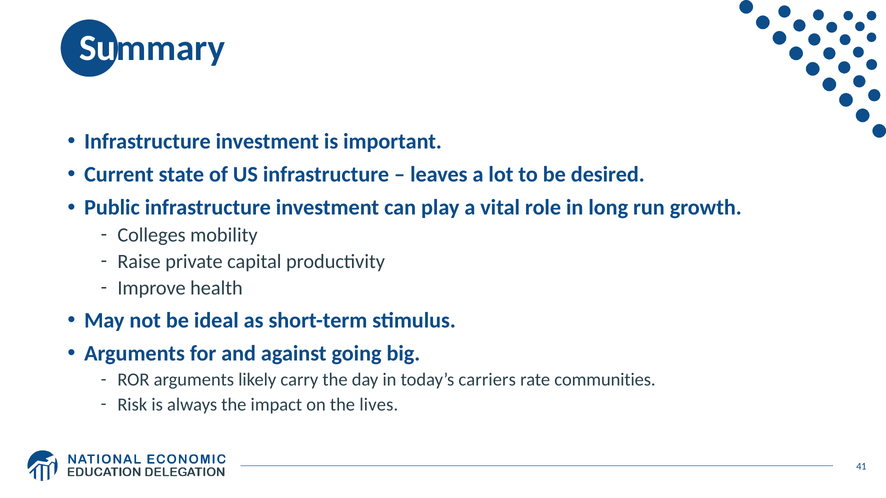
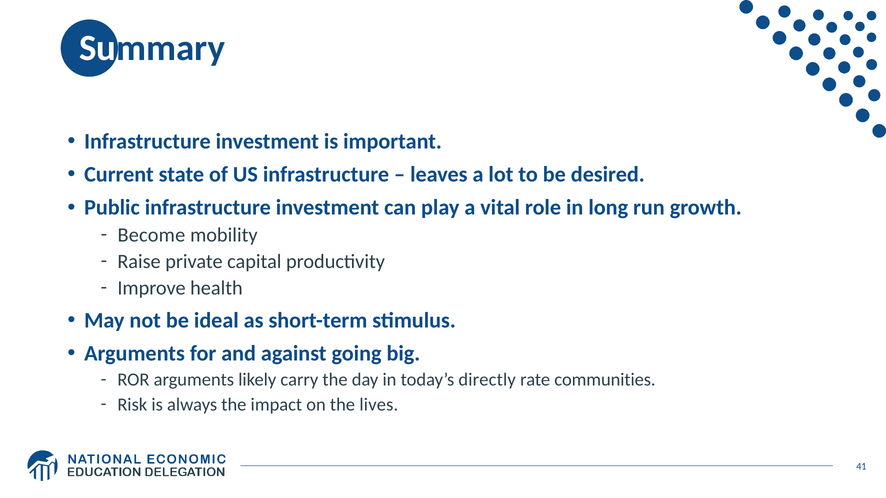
Colleges: Colleges -> Become (151, 235)
carriers: carriers -> directly (487, 380)
